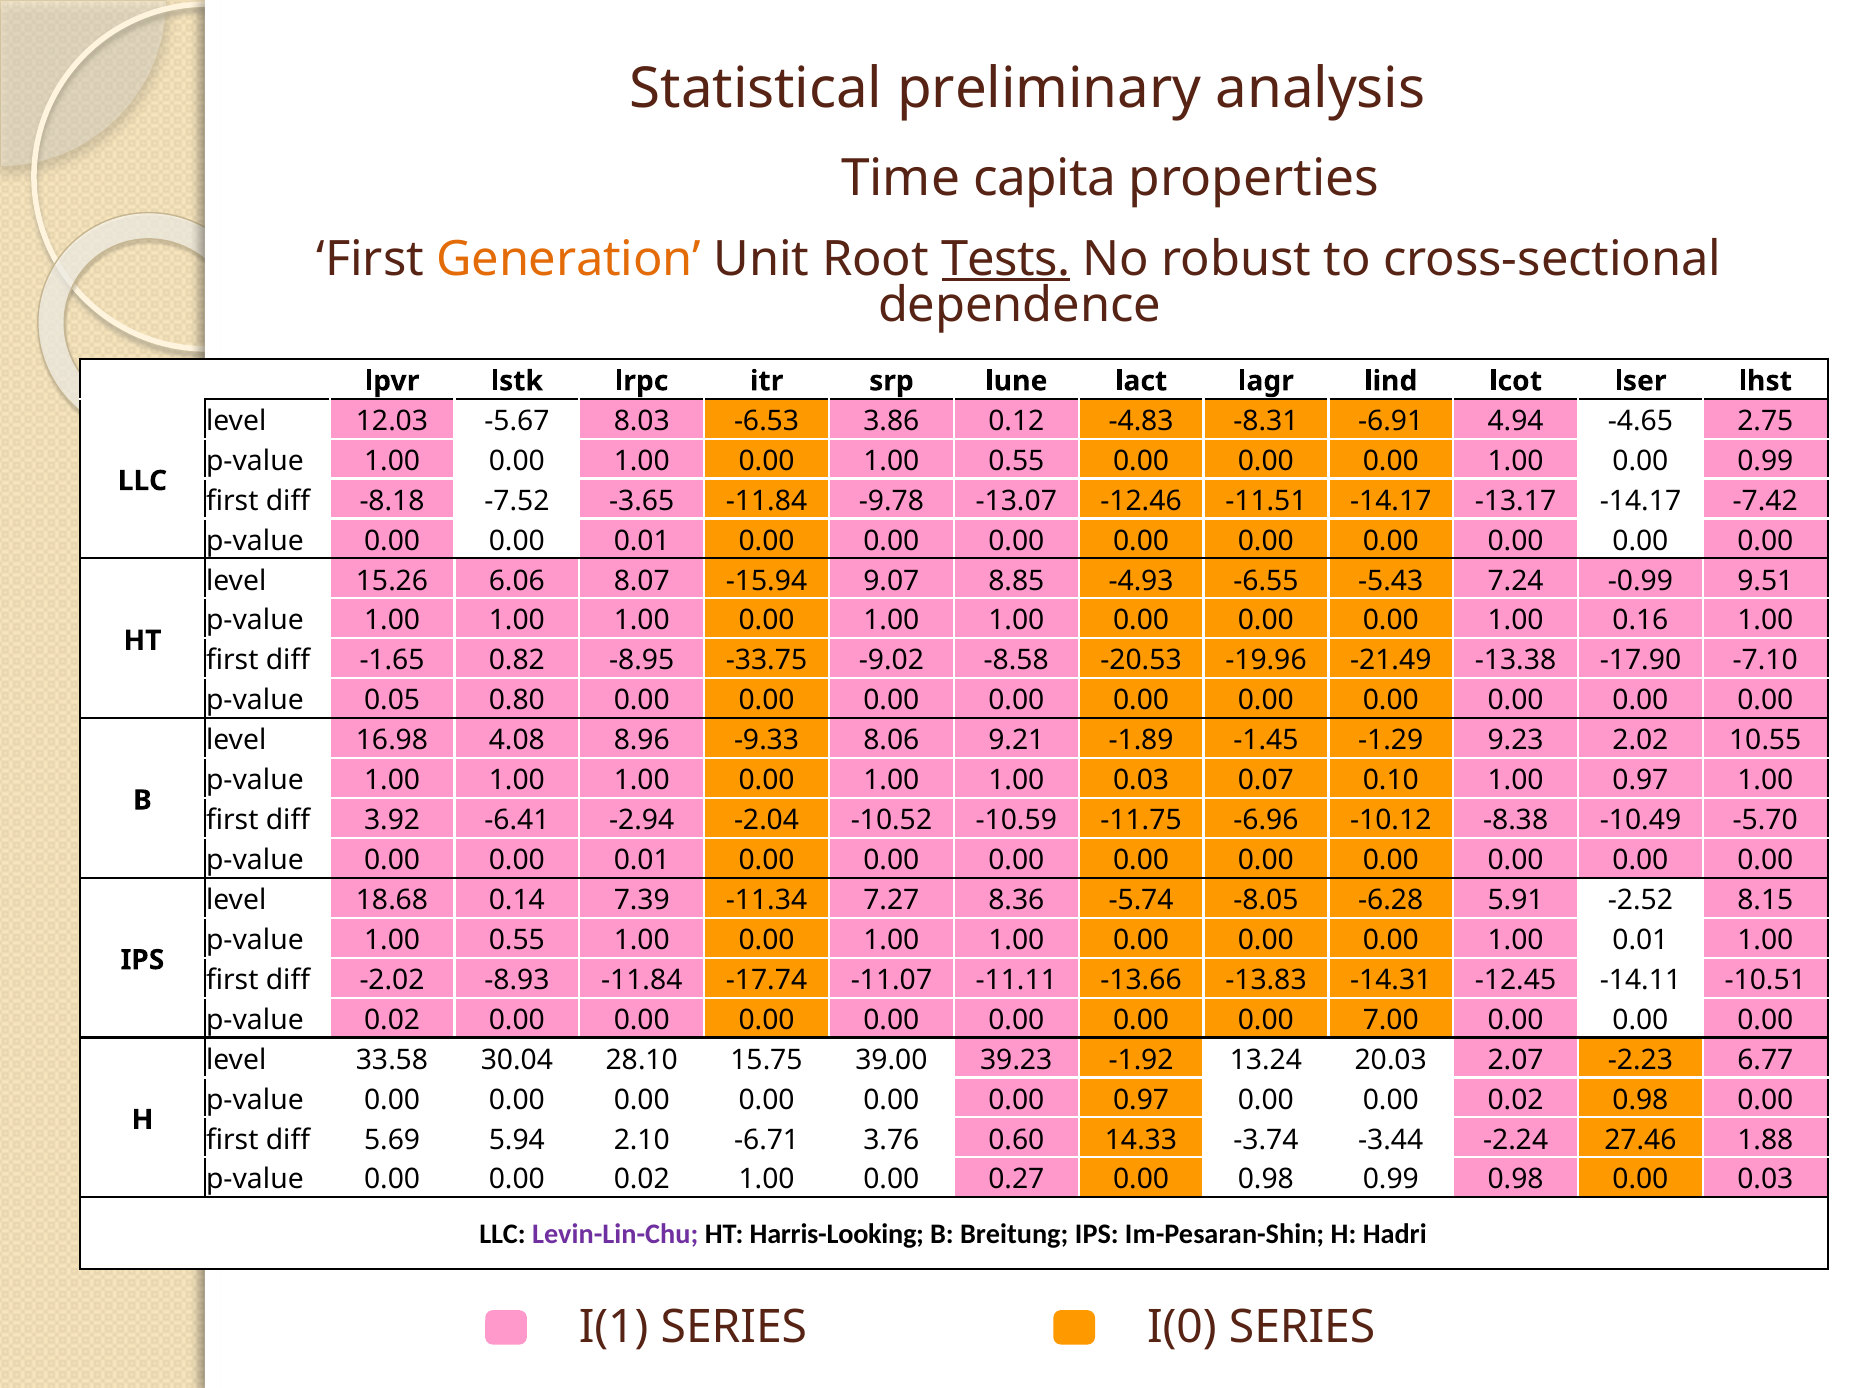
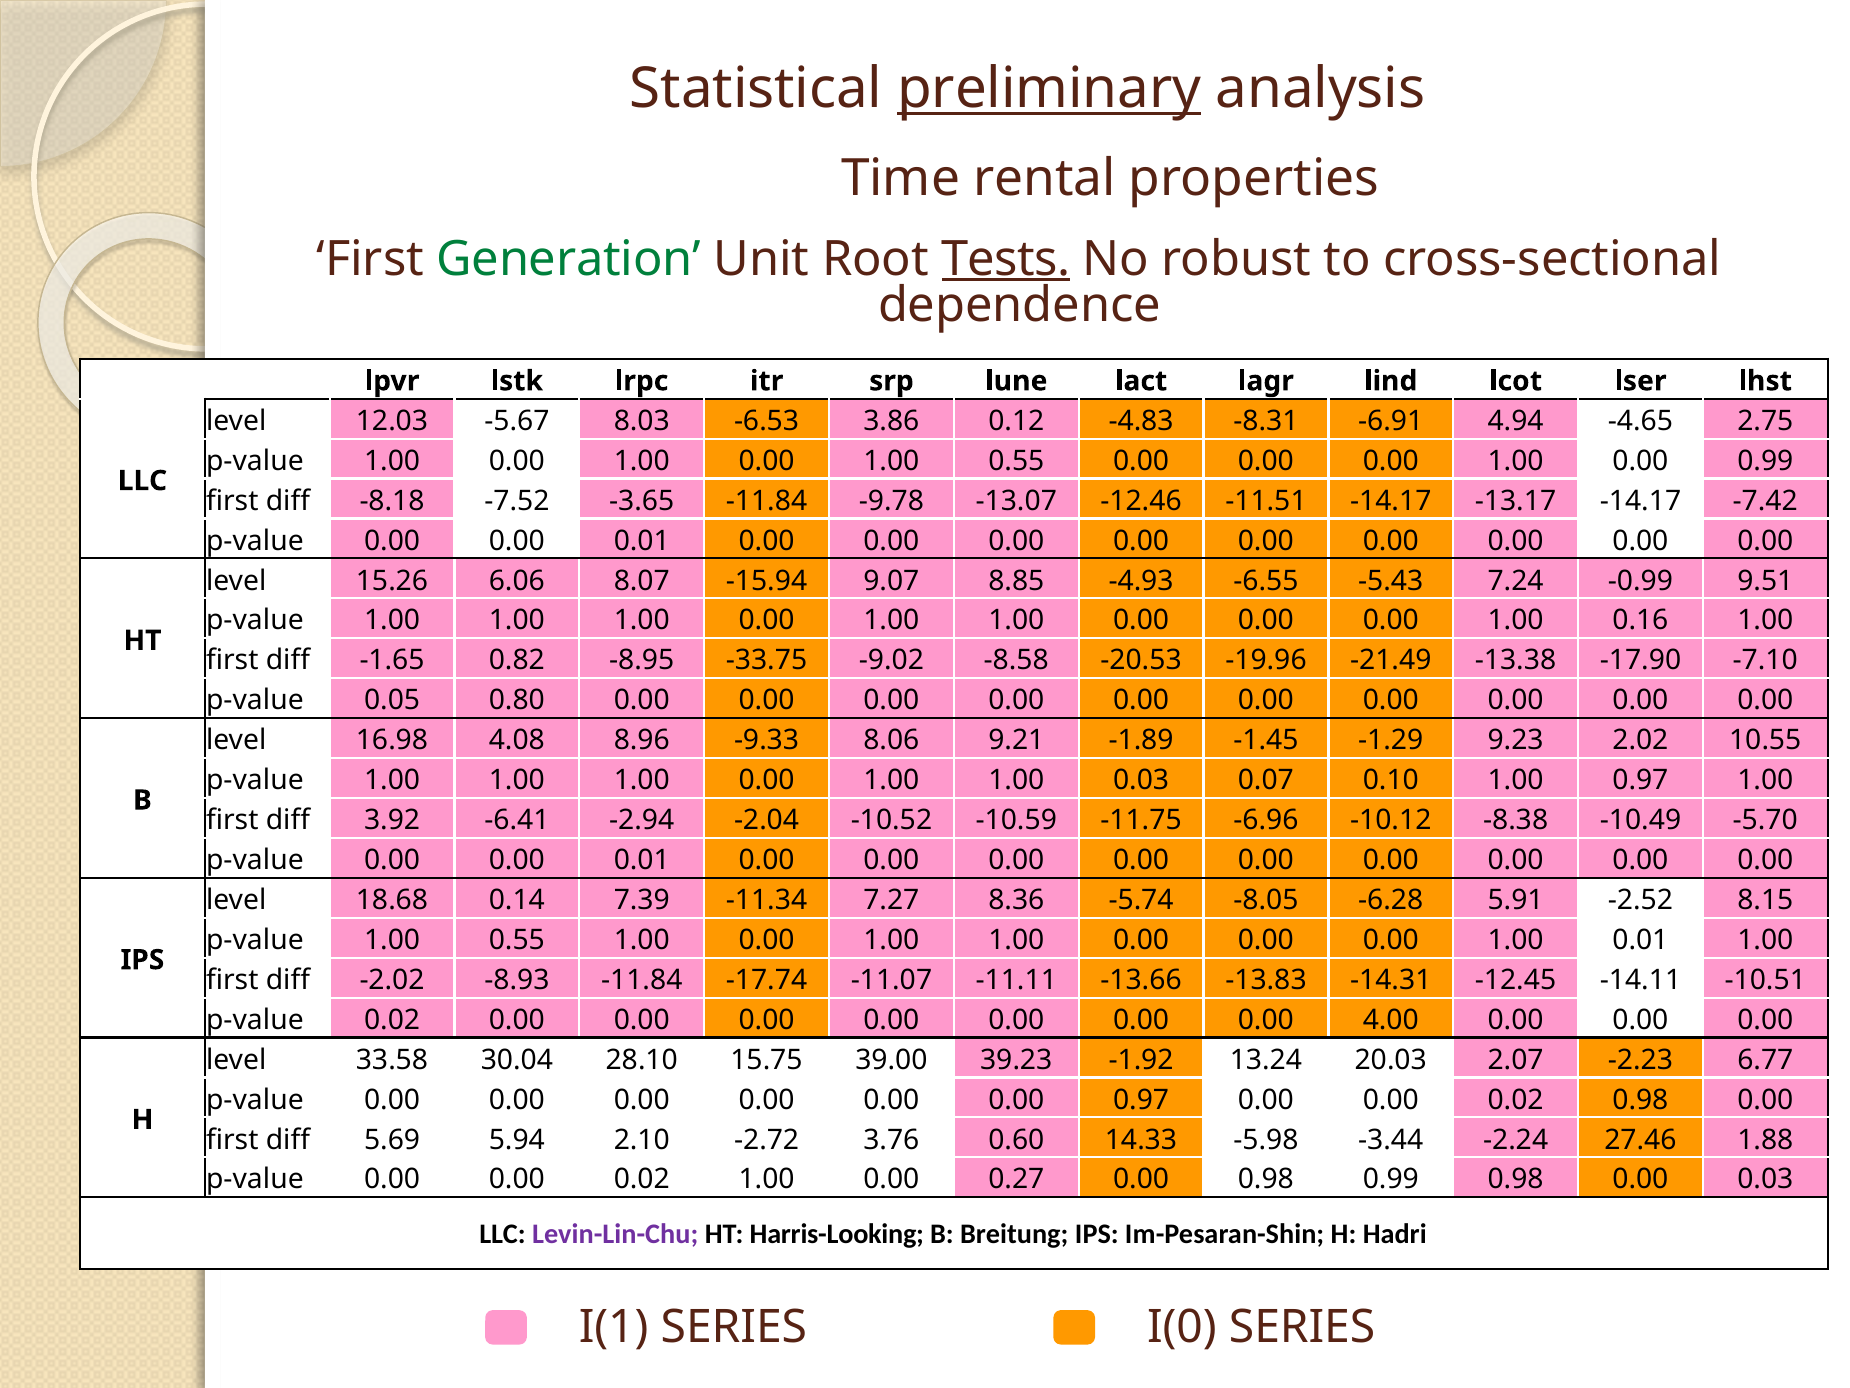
preliminary underline: none -> present (1049, 89)
capita: capita -> rental (1045, 179)
Generation colour: orange -> green (569, 259)
7.00: 7.00 -> 4.00 (1391, 1020)
-6.71: -6.71 -> -2.72 (767, 1139)
-3.74: -3.74 -> -5.98 (1266, 1139)
